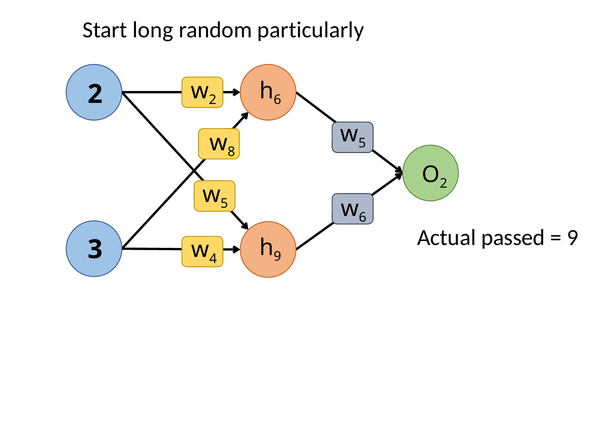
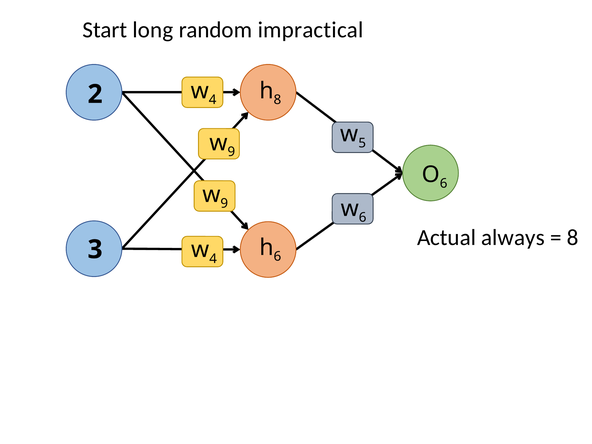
particularly: particularly -> impractical (311, 30)
2: 2 -> 4 (213, 100)
6: 6 -> 8 (277, 100)
8: 8 -> 9 (231, 152)
2: 2 -> 6 (444, 183)
5: 5 -> 9 (224, 203)
passed: passed -> always (513, 238)
9: 9 -> 8 (573, 238)
9: 9 -> 6 (277, 257)
